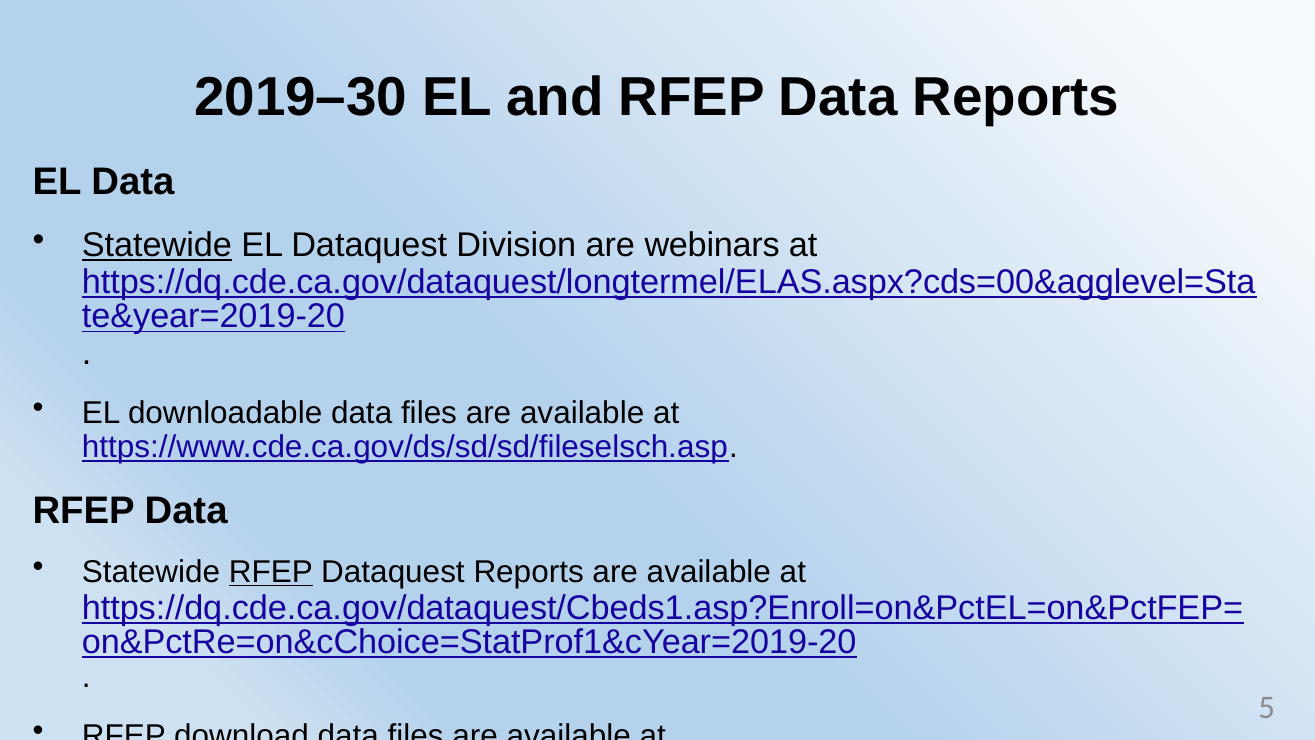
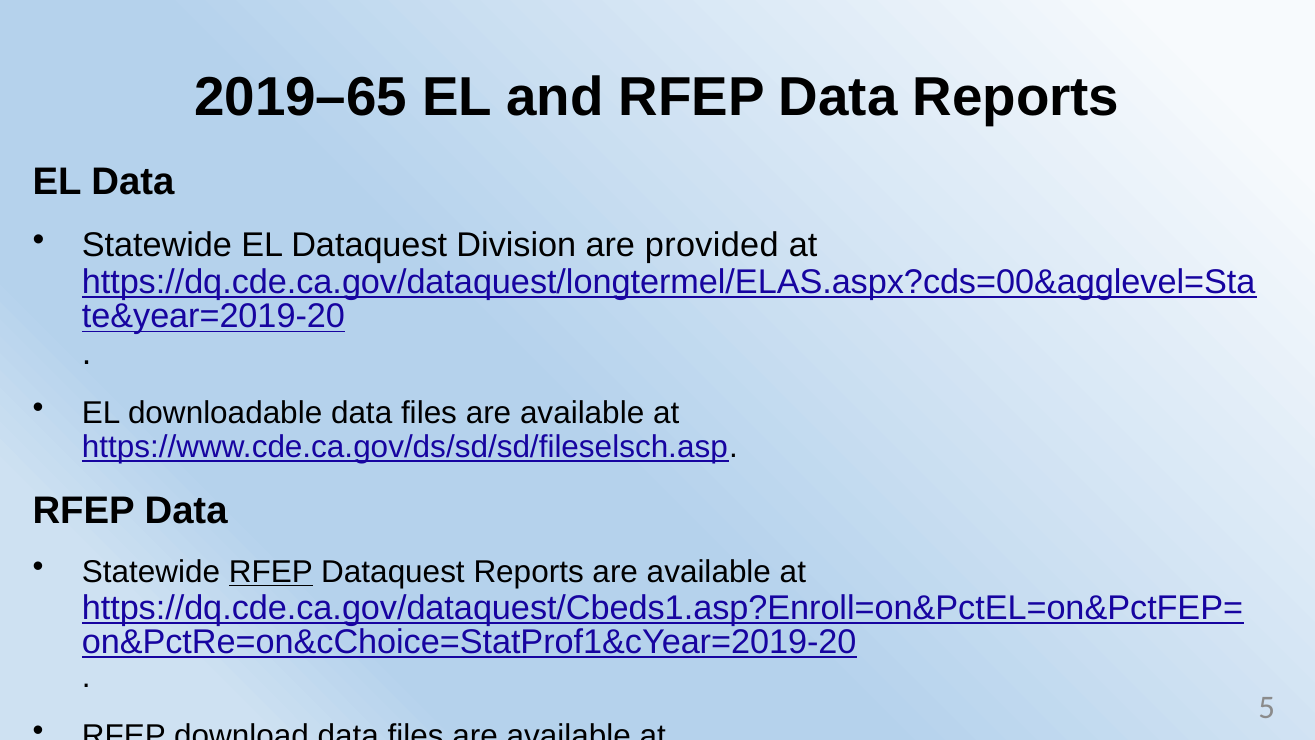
2019–30: 2019–30 -> 2019–65 (301, 98)
Statewide underline: present -> none (157, 245)
webinars: webinars -> provided (712, 245)
